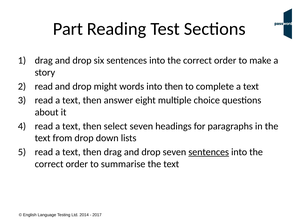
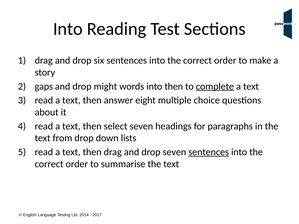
Part: Part -> Into (68, 29)
read: read -> gaps (44, 86)
complete underline: none -> present (215, 86)
